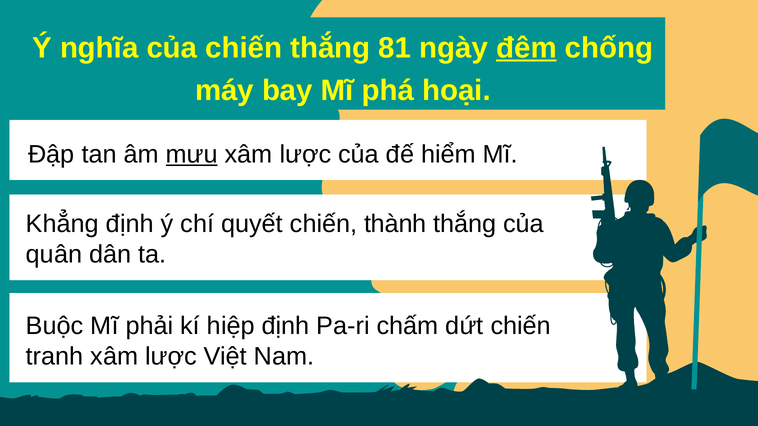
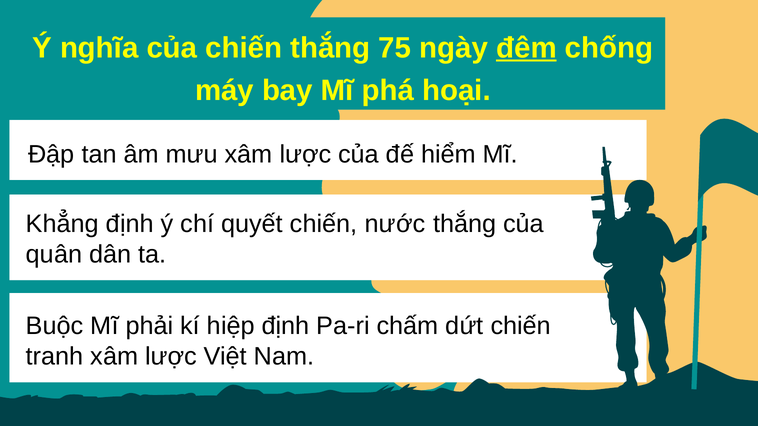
81: 81 -> 75 (395, 48)
mưu underline: present -> none (192, 155)
thành: thành -> nước (395, 224)
